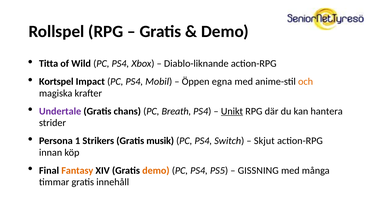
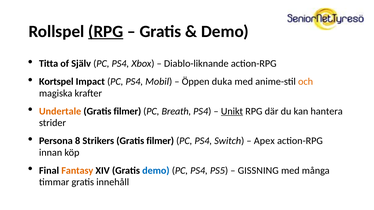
RPG underline: none -> present (106, 31)
Wild: Wild -> Själv (81, 64)
egna: egna -> duka (222, 82)
Undertale colour: purple -> orange (60, 111)
chans: chans -> filmer (127, 111)
1: 1 -> 8 (78, 141)
Strikers Gratis musik: musik -> filmer (160, 141)
Skjut: Skjut -> Apex (264, 141)
demo colour: orange -> blue (156, 171)
